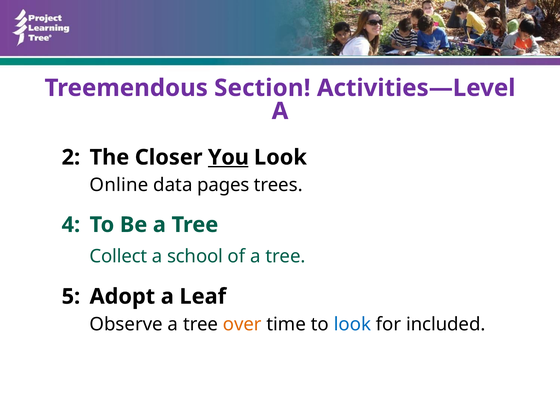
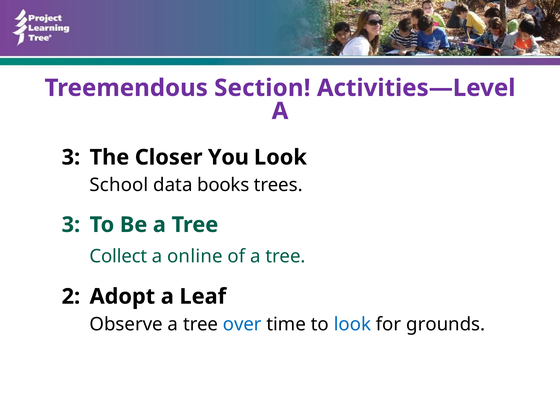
2: 2 -> 3 (71, 157)
You underline: present -> none (228, 157)
Online: Online -> School (119, 185)
pages: pages -> books (223, 185)
4: 4 -> 3 (71, 225)
school: school -> online (195, 256)
5: 5 -> 2 (71, 297)
over colour: orange -> blue (242, 324)
included: included -> grounds (446, 324)
